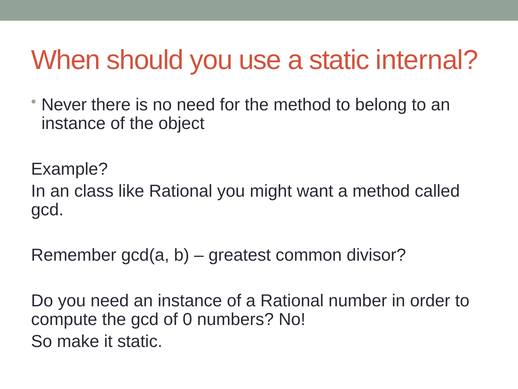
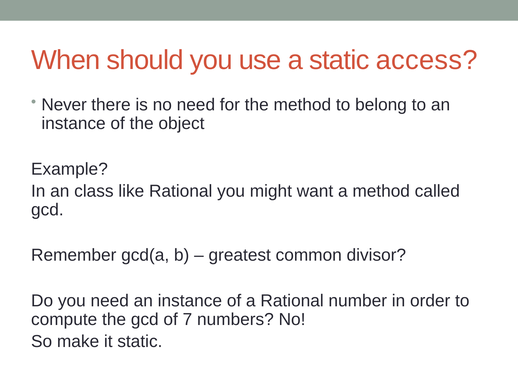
internal: internal -> access (427, 60)
0: 0 -> 7 (187, 319)
